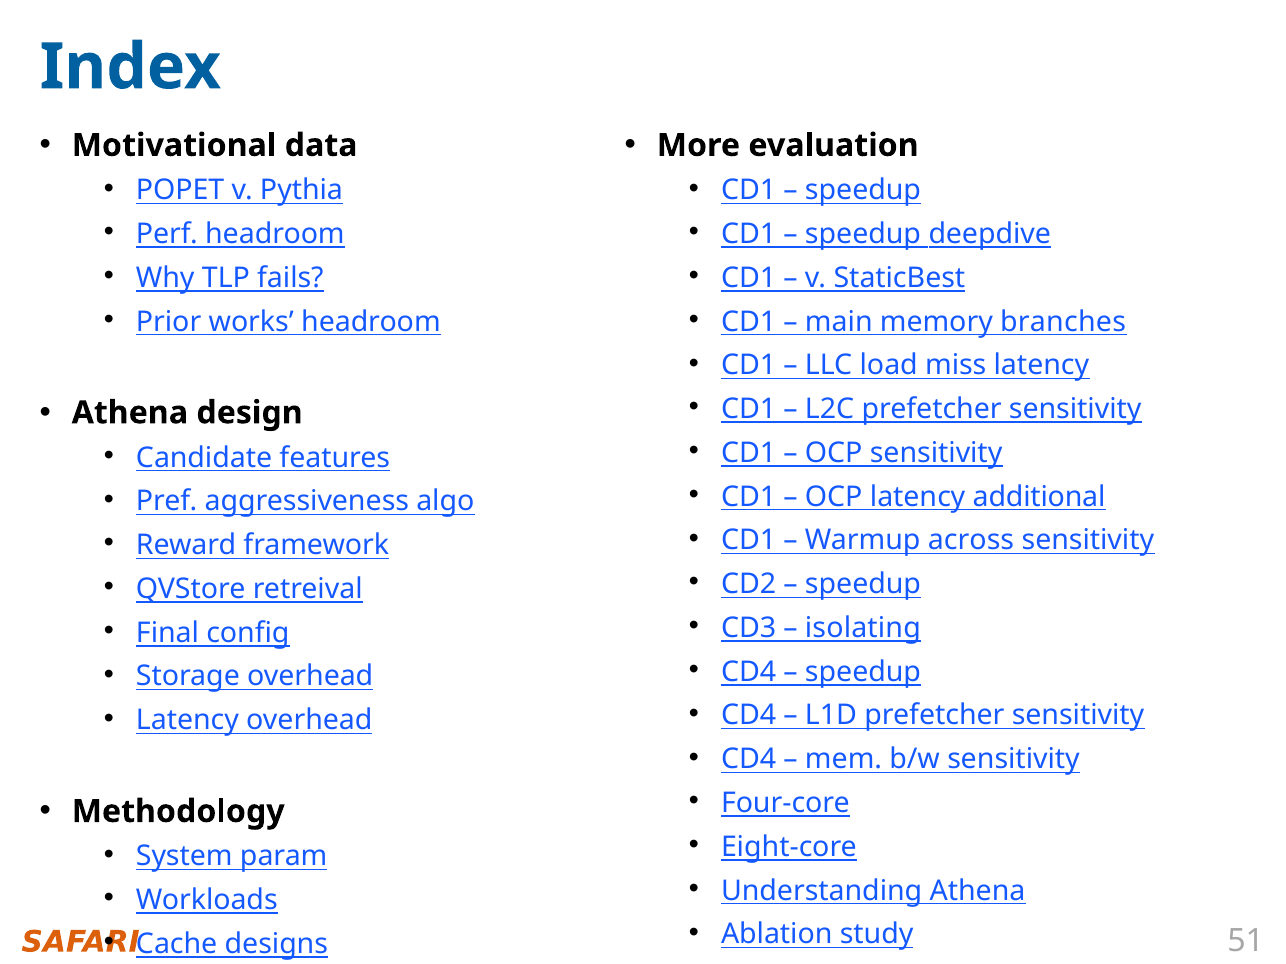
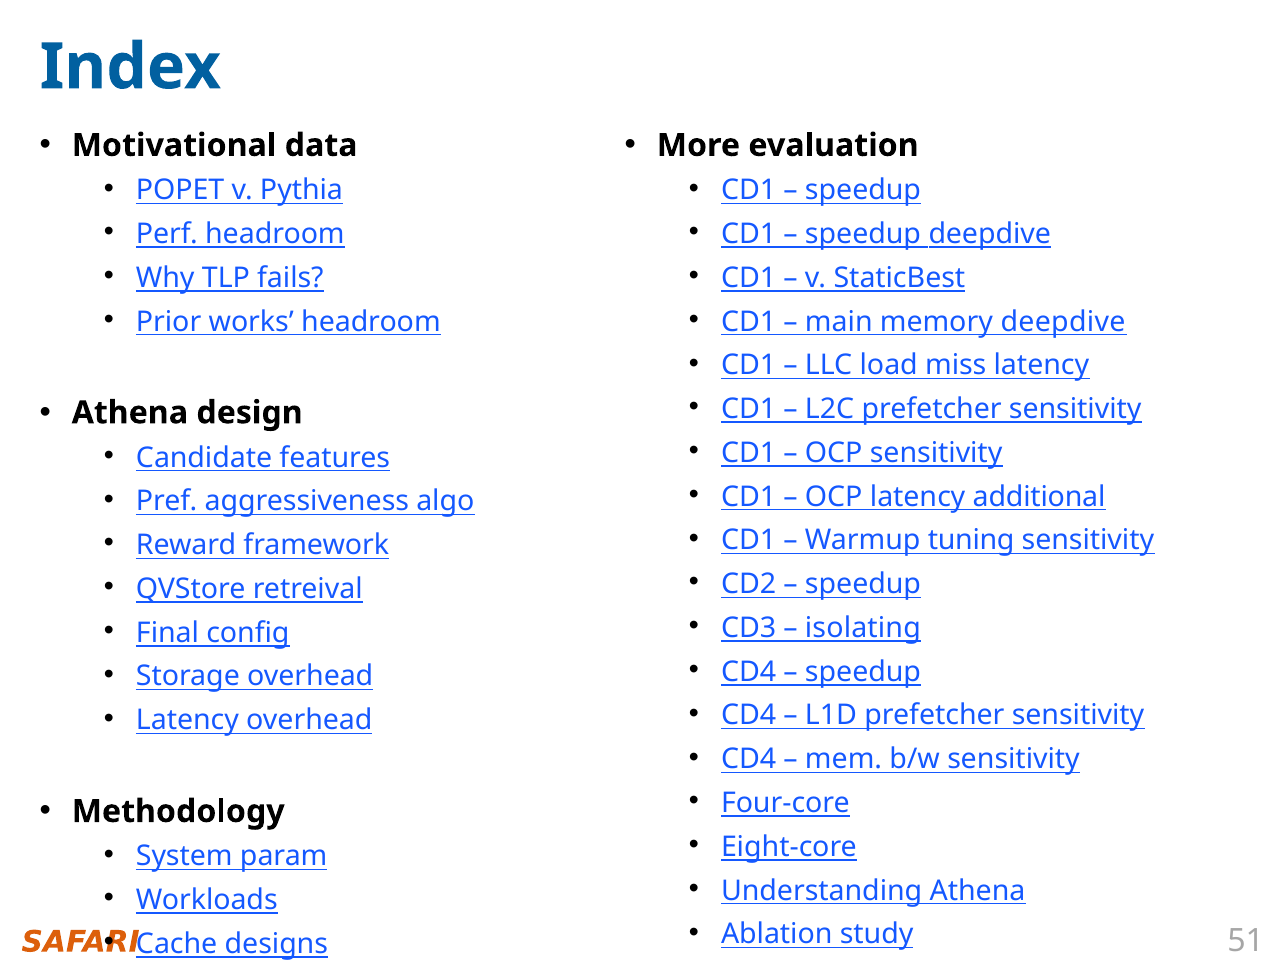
memory branches: branches -> deepdive (1063, 322)
across: across -> tuning (971, 541)
